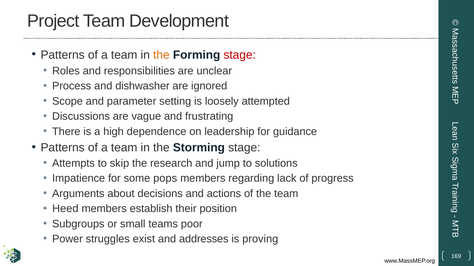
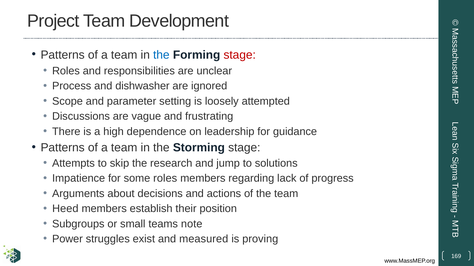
the colour: orange -> blue (161, 55)
some pops: pops -> roles (165, 179)
poor: poor -> note (192, 224)
addresses: addresses -> measured (204, 240)
